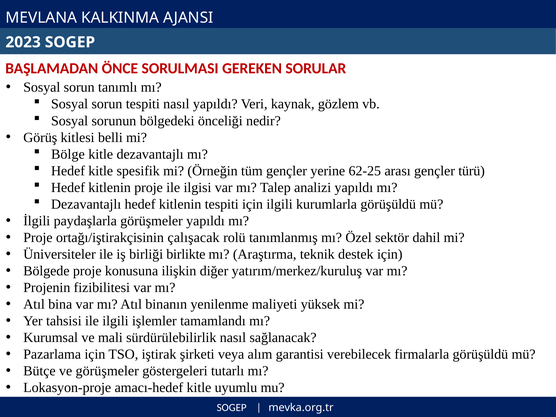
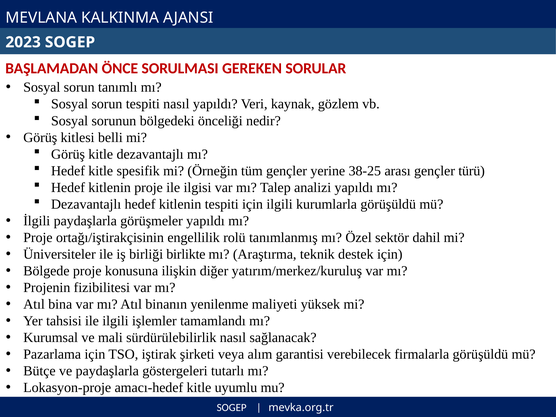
Bölge: Bölge -> Görüş (68, 154)
62-25: 62-25 -> 38-25 (365, 171)
çalışacak: çalışacak -> engellilik (194, 238)
ve görüşmeler: görüşmeler -> paydaşlarla (107, 371)
